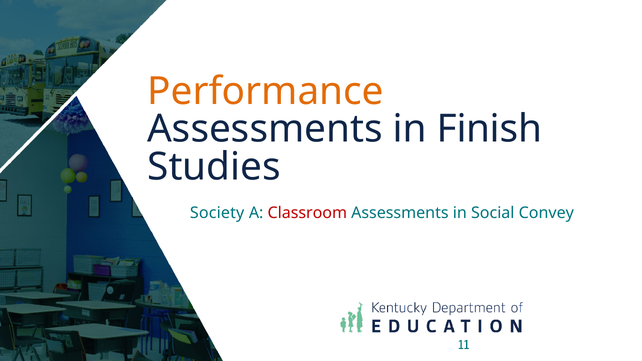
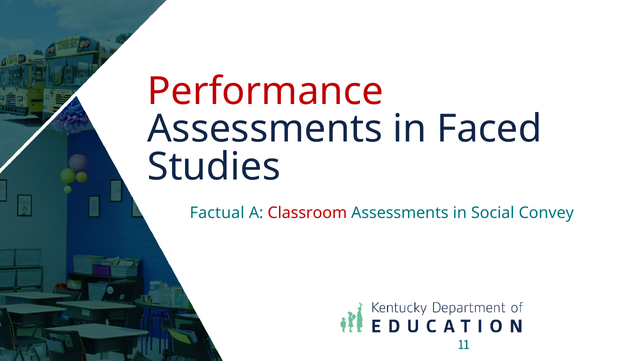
Performance colour: orange -> red (266, 91)
Finish: Finish -> Faced (489, 129)
Society: Society -> Factual (217, 213)
